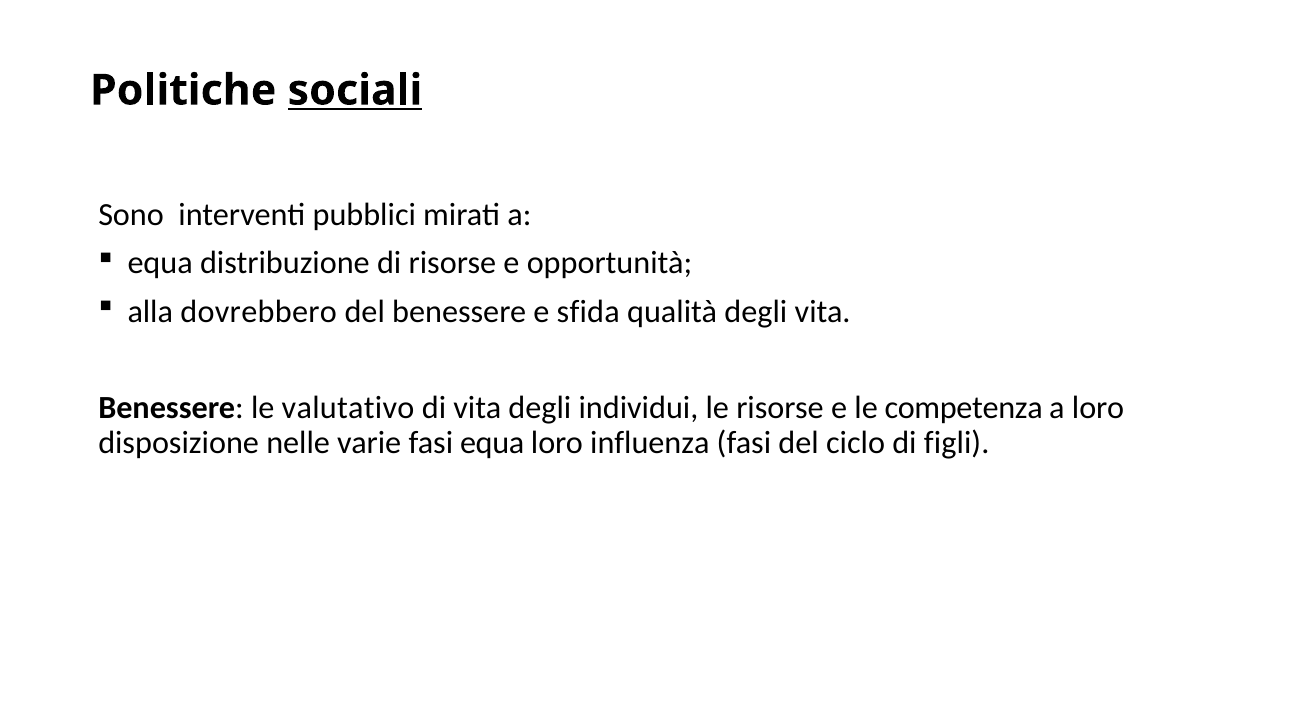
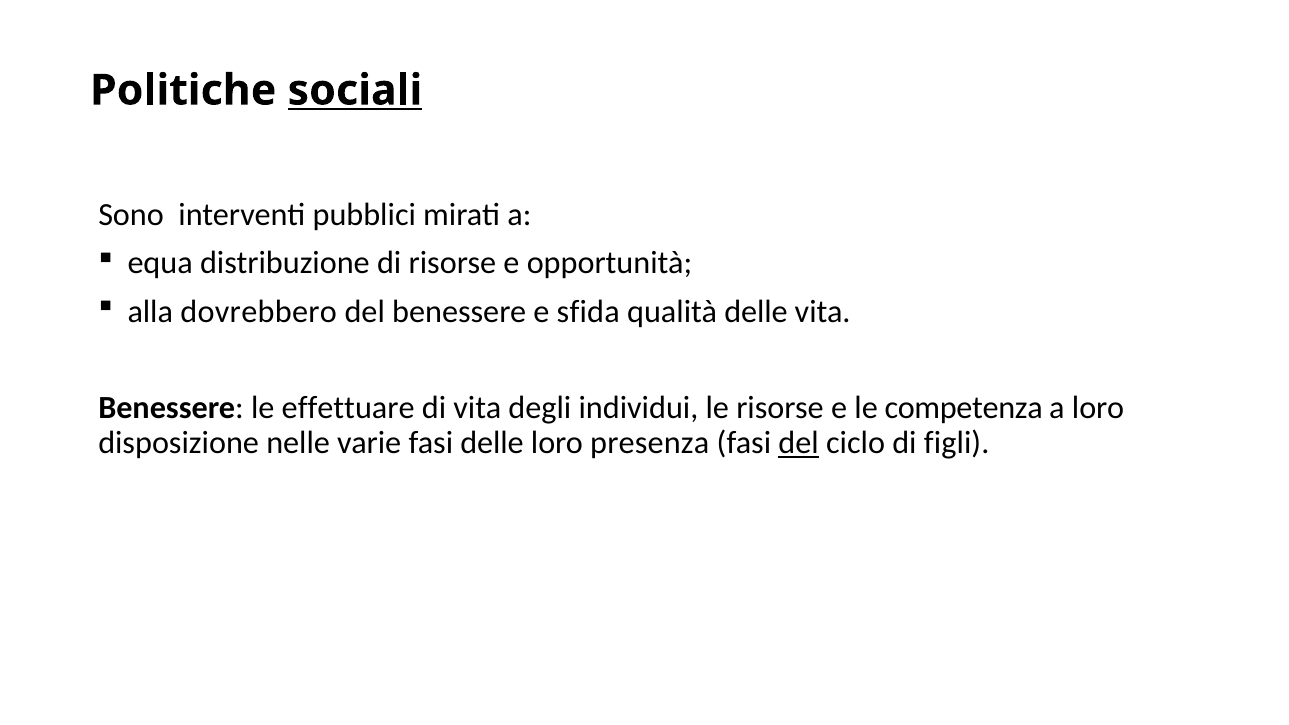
qualità degli: degli -> delle (756, 312)
valutativo: valutativo -> effettuare (348, 408)
fasi equa: equa -> delle (492, 443)
influenza: influenza -> presenza (650, 443)
del underline: none -> present (799, 443)
